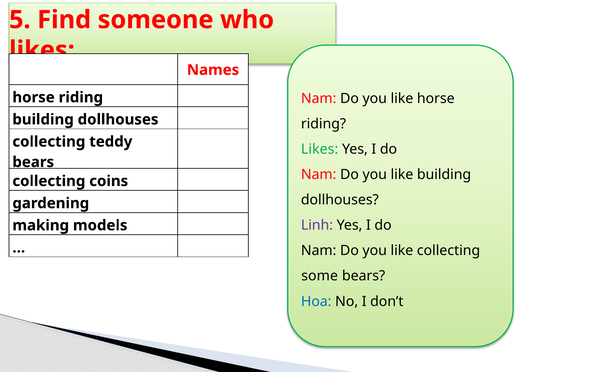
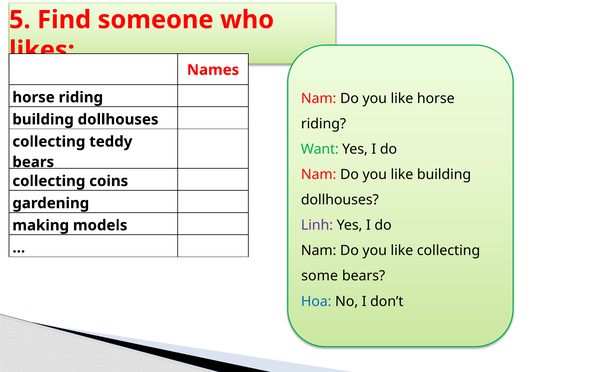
Likes: Likes -> Want (320, 149)
